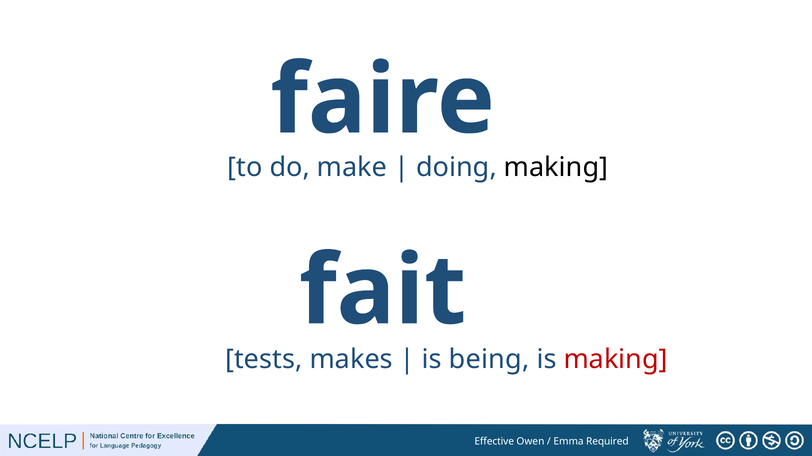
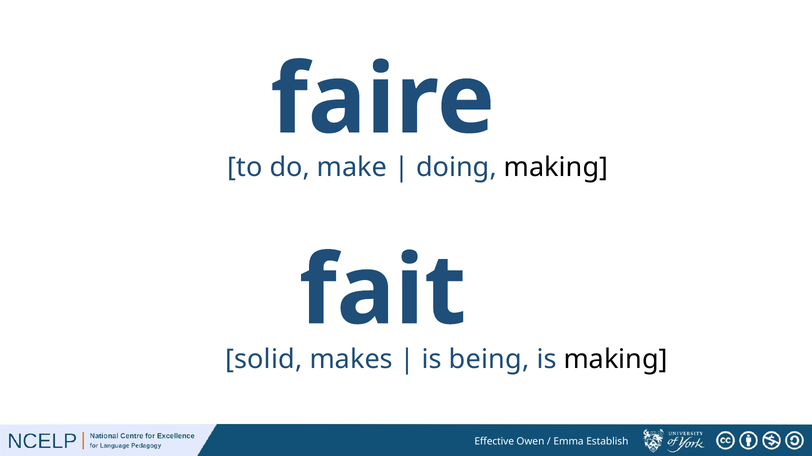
tests: tests -> solid (264, 360)
making colour: red -> black (616, 360)
Required: Required -> Establish (607, 442)
